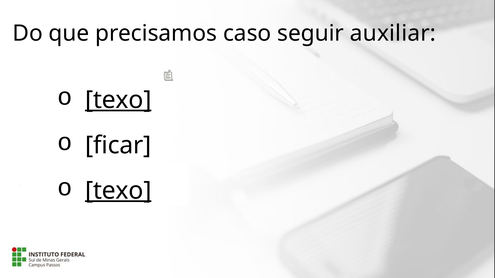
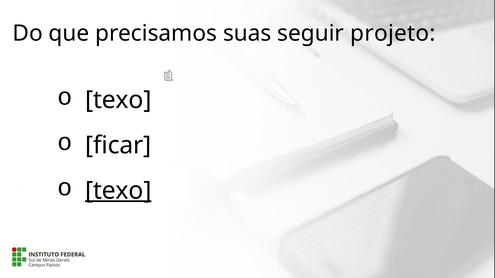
caso: caso -> suas (247, 34)
auxiliar: auxiliar -> projeto (393, 34)
texo underline: present -> none (118, 100)
